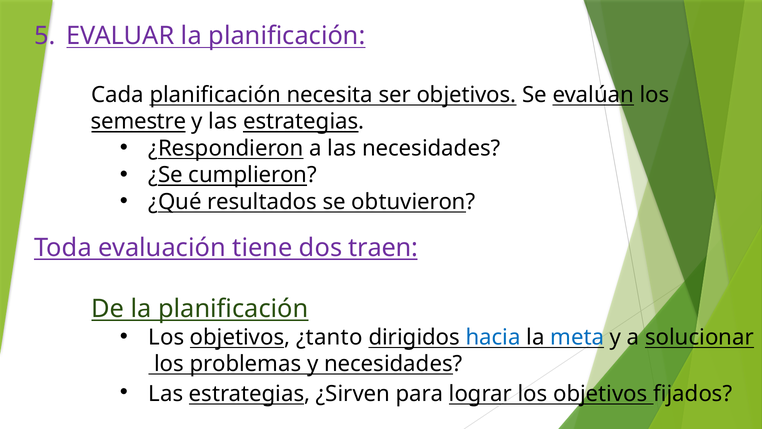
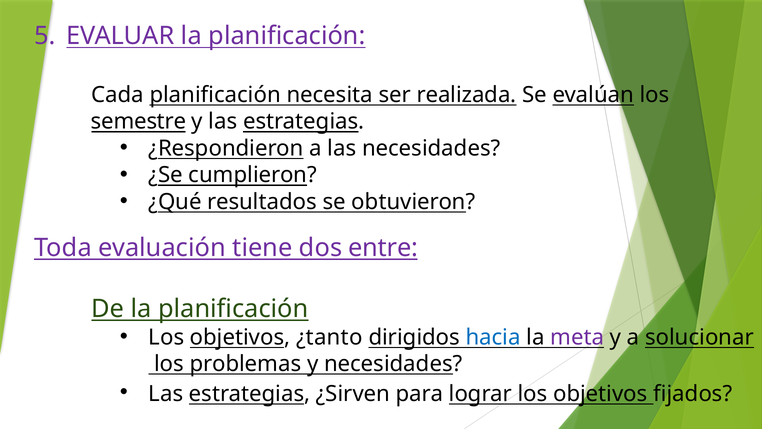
ser objetivos: objetivos -> realizada (466, 95)
traen: traen -> entre (383, 248)
meta colour: blue -> purple (577, 337)
